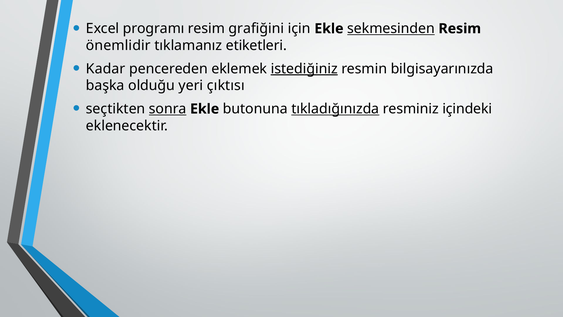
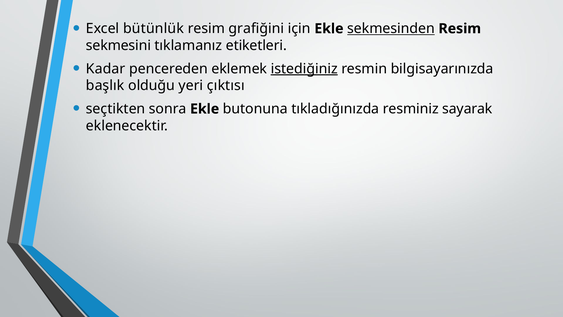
programı: programı -> bütünlük (154, 29)
önemlidir: önemlidir -> sekmesini (118, 45)
başka: başka -> başlık (105, 86)
sonra underline: present -> none (168, 109)
tıkladığınızda underline: present -> none (335, 109)
içindeki: içindeki -> sayarak (467, 109)
